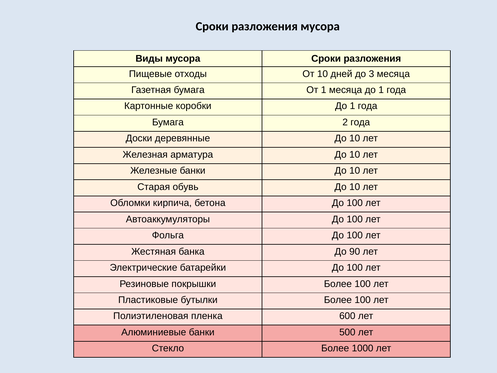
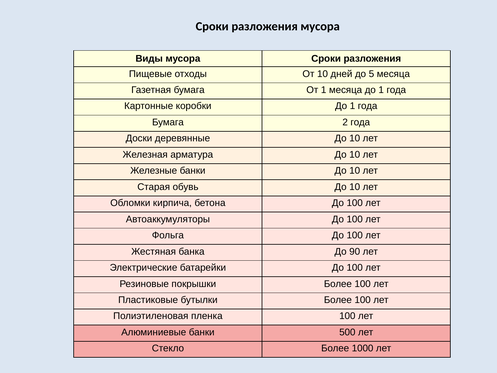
3: 3 -> 5 (371, 74)
пленка 600: 600 -> 100 (347, 316)
